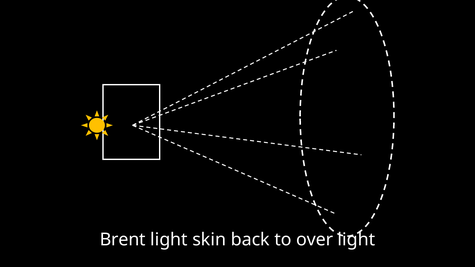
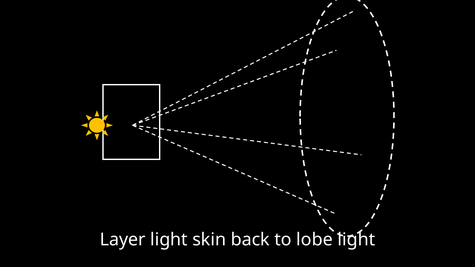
Brent: Brent -> Layer (123, 240)
over: over -> lobe (315, 240)
